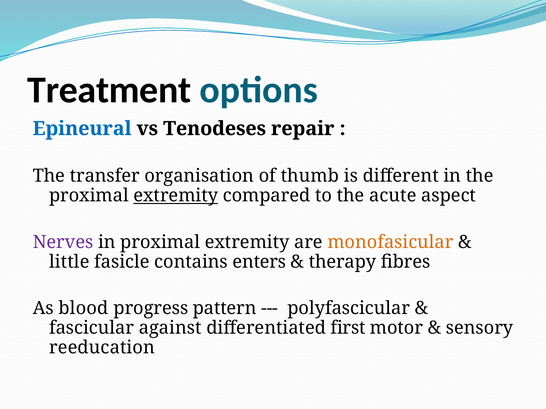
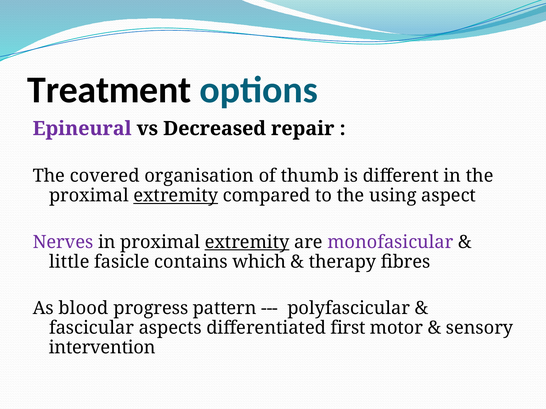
Epineural colour: blue -> purple (82, 129)
Tenodeses: Tenodeses -> Decreased (215, 129)
transfer: transfer -> covered (105, 176)
acute: acute -> using (393, 196)
extremity underline: none -> present (247, 242)
monofasicular colour: orange -> purple (390, 242)
enters: enters -> which (259, 262)
against: against -> aspects (170, 328)
reeducation: reeducation -> intervention (102, 348)
